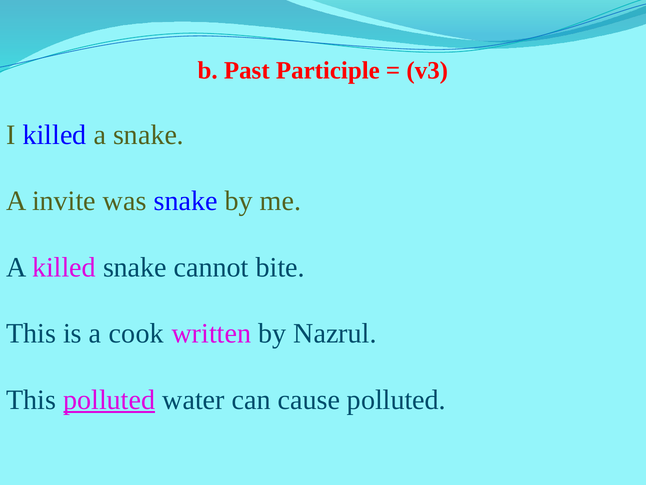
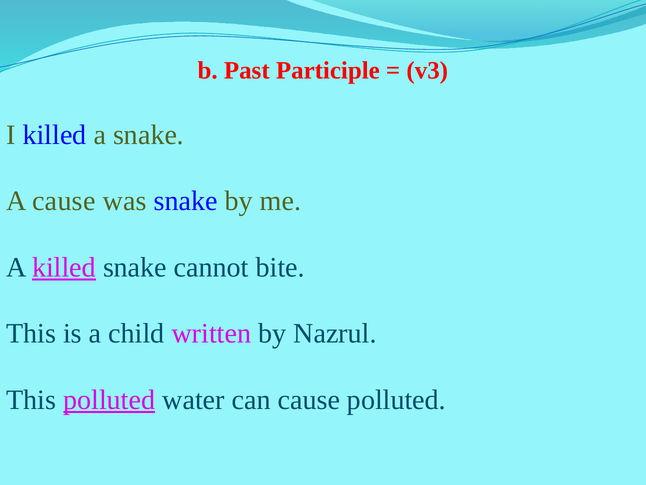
A invite: invite -> cause (64, 201)
killed underline: none -> present (64, 267)
cook: cook -> child (136, 333)
